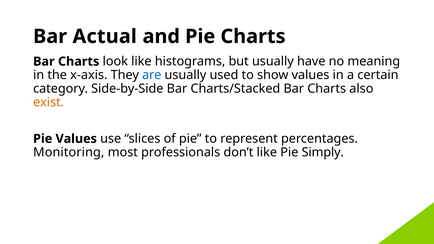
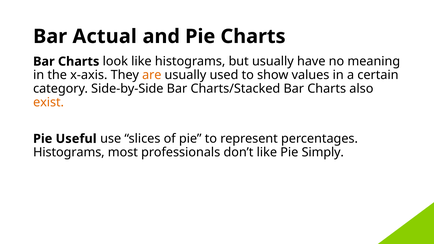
are colour: blue -> orange (152, 75)
Pie Values: Values -> Useful (76, 139)
Monitoring: Monitoring -> Histograms (69, 152)
